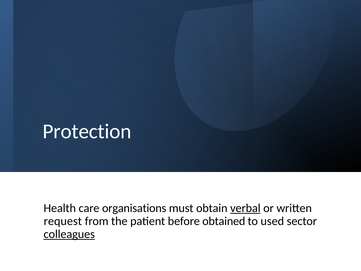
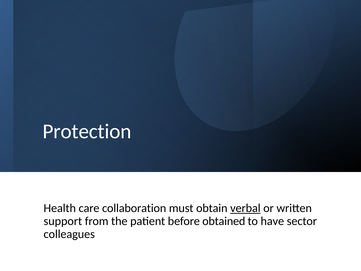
organisations: organisations -> collaboration (134, 208)
request: request -> support (63, 221)
used: used -> have (272, 221)
colleagues underline: present -> none (69, 234)
